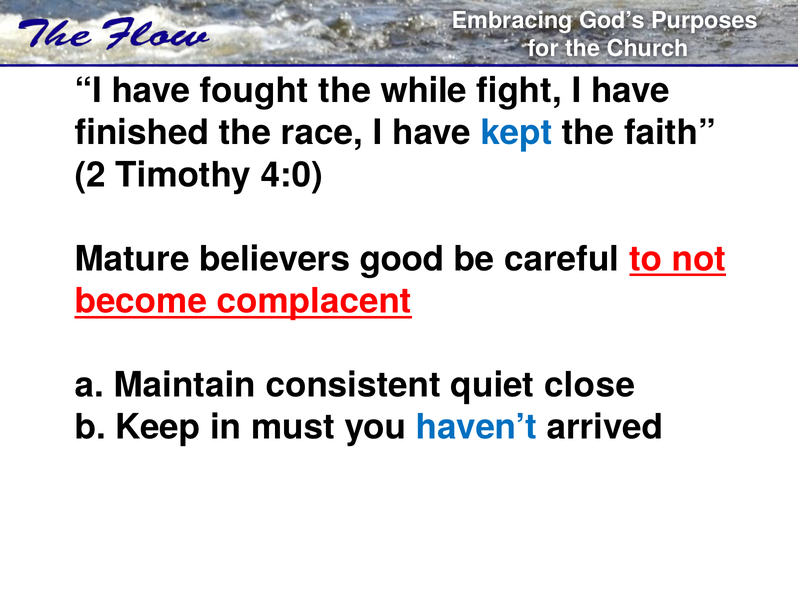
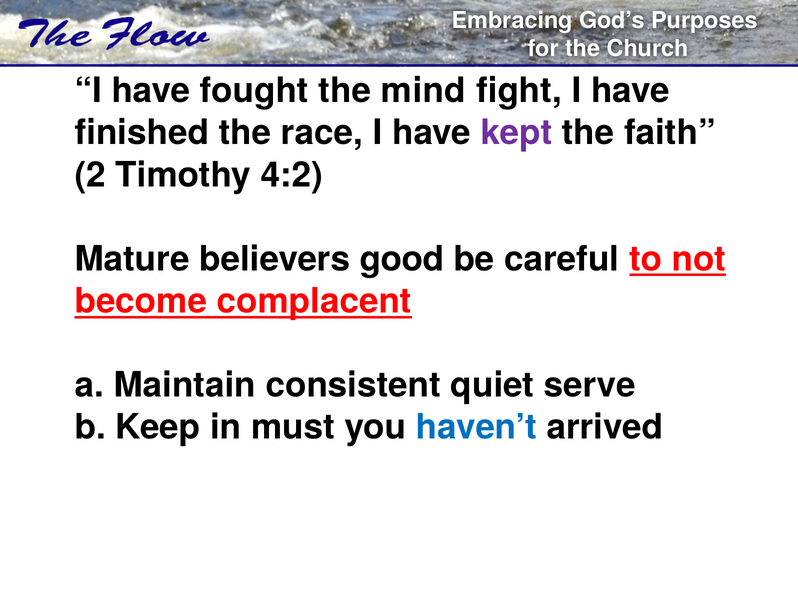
while: while -> mind (423, 91)
kept colour: blue -> purple (516, 133)
4:0: 4:0 -> 4:2 (292, 175)
close: close -> serve (590, 386)
